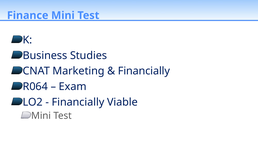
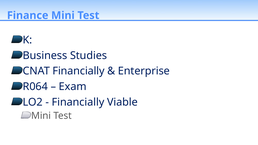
CNAT Marketing: Marketing -> Financially (79, 71)
Financially: Financially -> Enterprise (144, 71)
